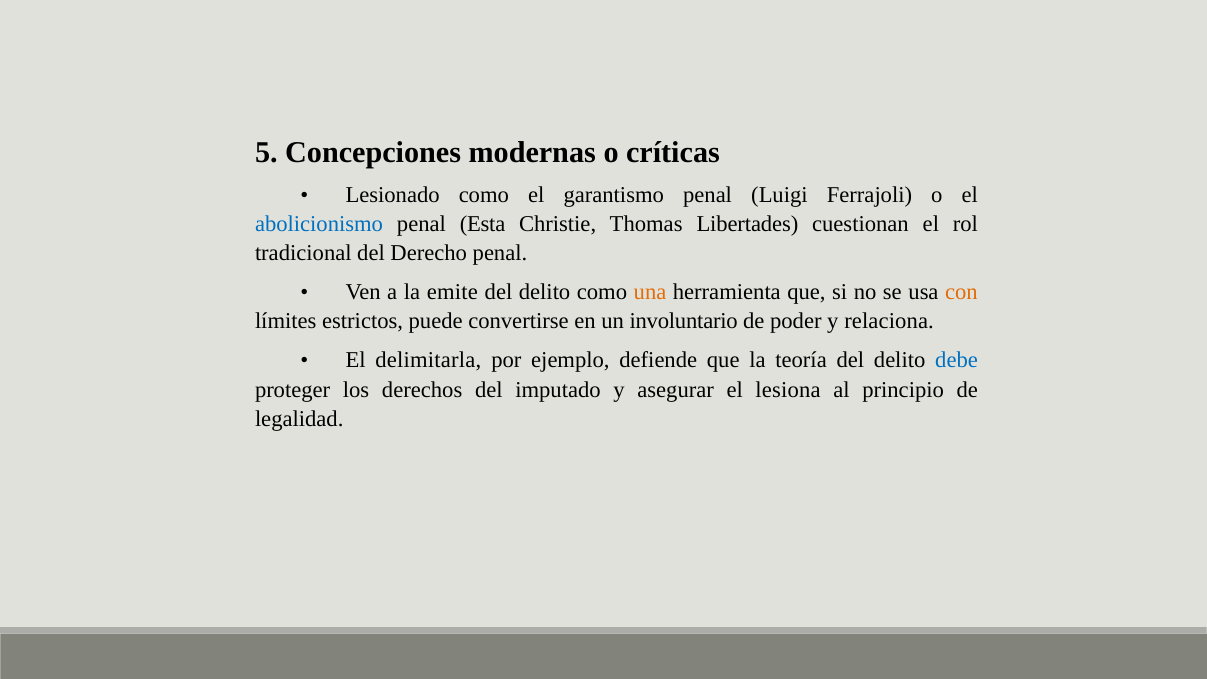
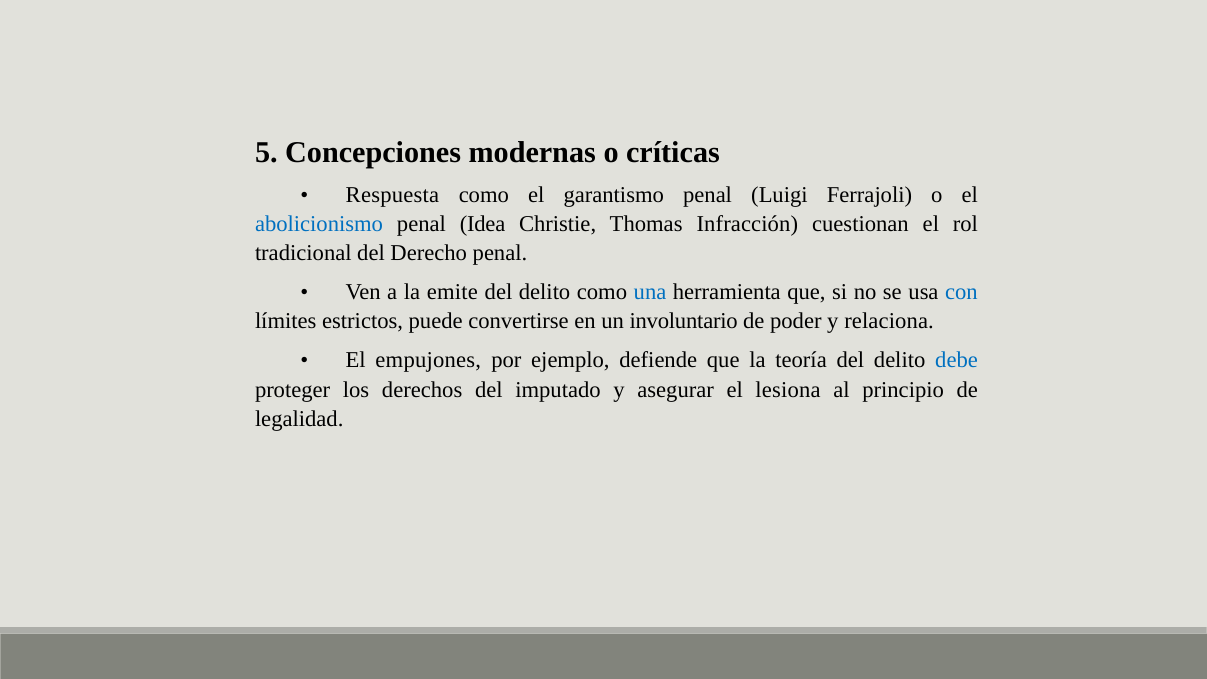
Lesionado: Lesionado -> Respuesta (392, 195)
Esta: Esta -> Idea (483, 224)
Libertades: Libertades -> Infracción (747, 224)
una colour: orange -> blue (650, 292)
con colour: orange -> blue (961, 292)
delimitarla: delimitarla -> empujones (428, 360)
